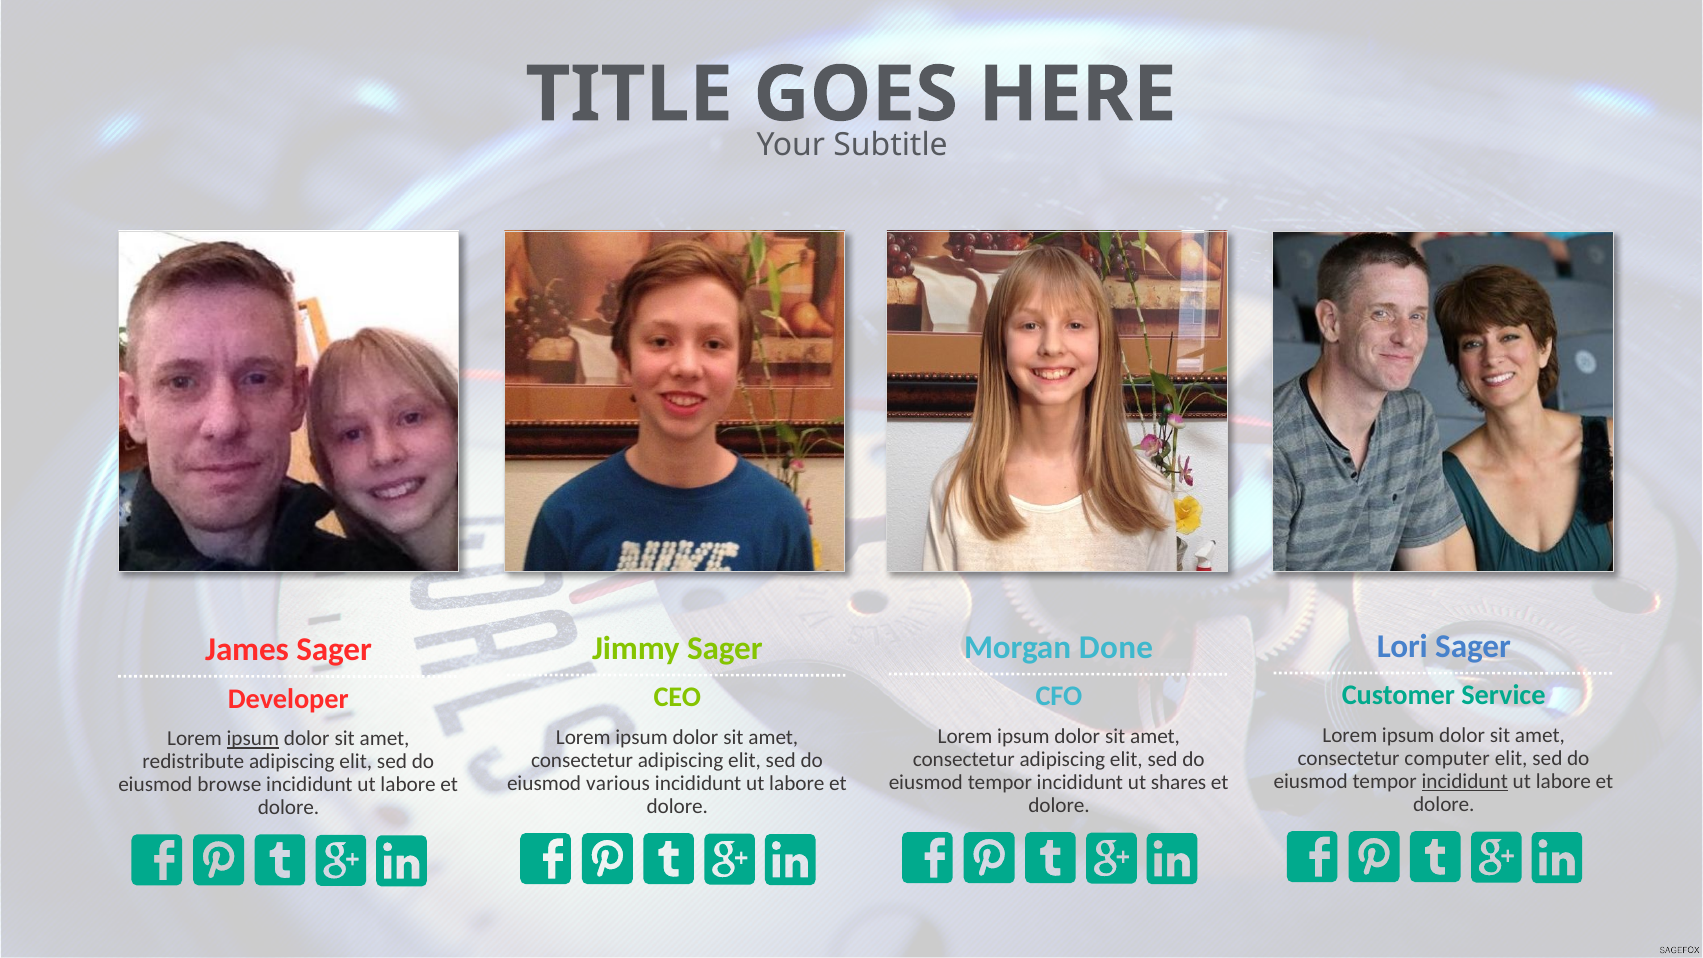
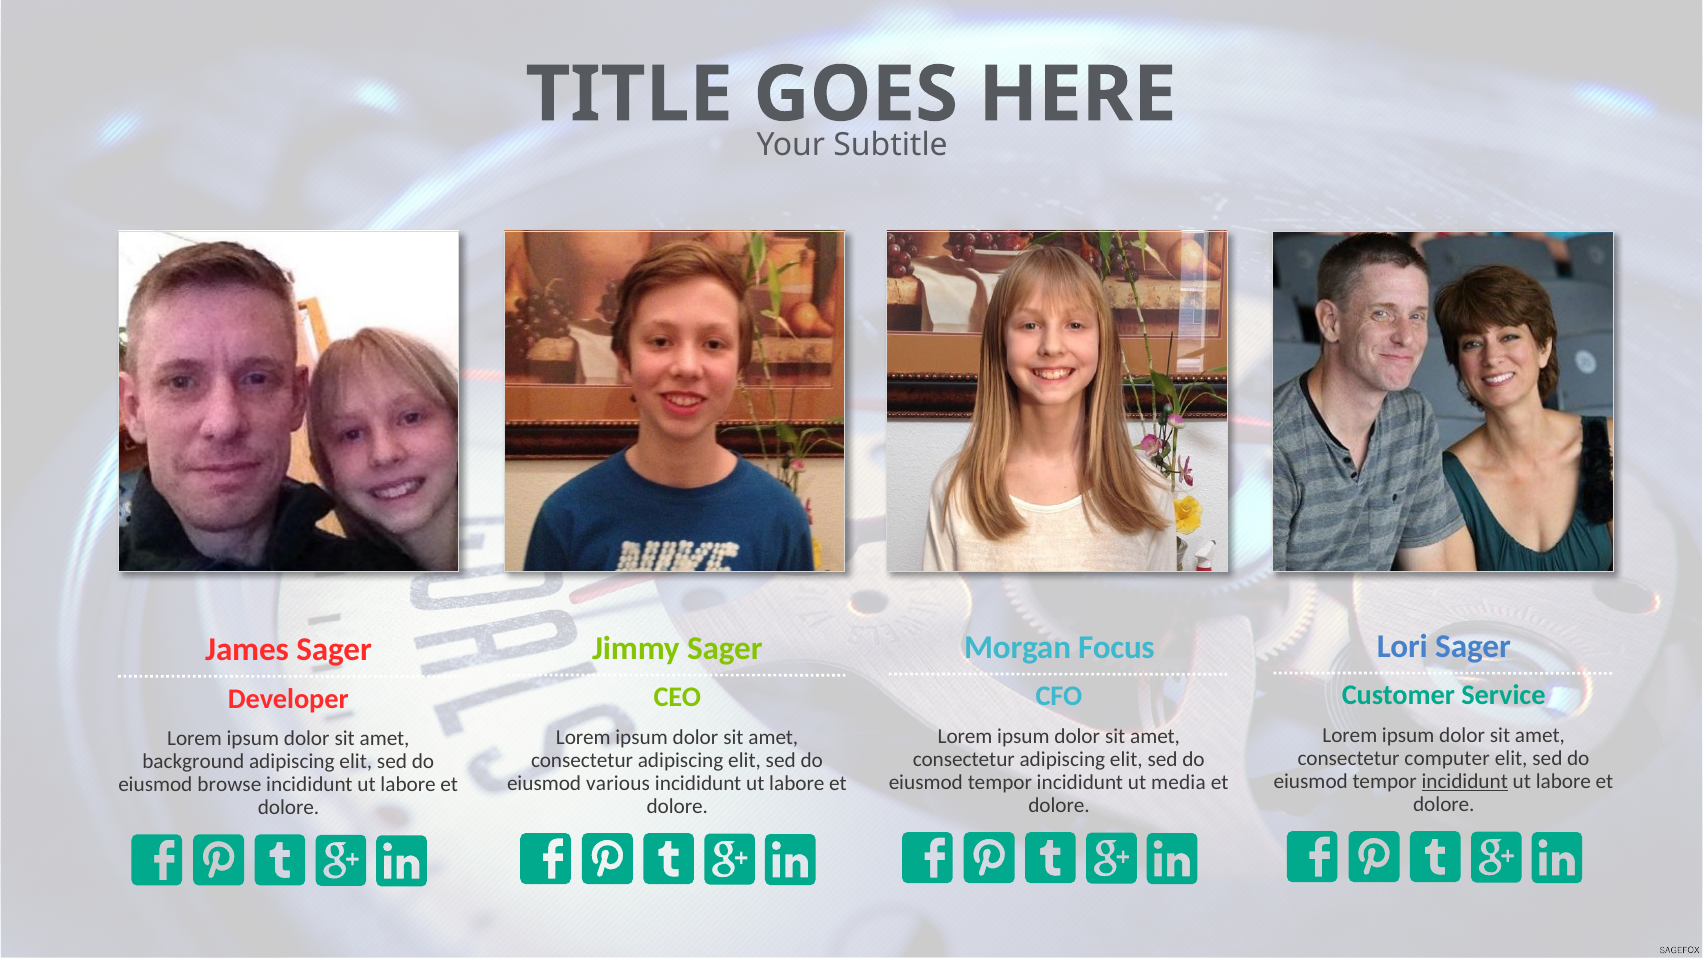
Done: Done -> Focus (1116, 648)
ipsum underline: present -> none (253, 739)
redistribute: redistribute -> background (193, 762)
shares: shares -> media (1178, 783)
